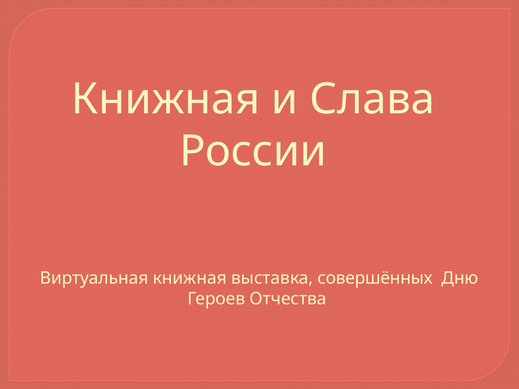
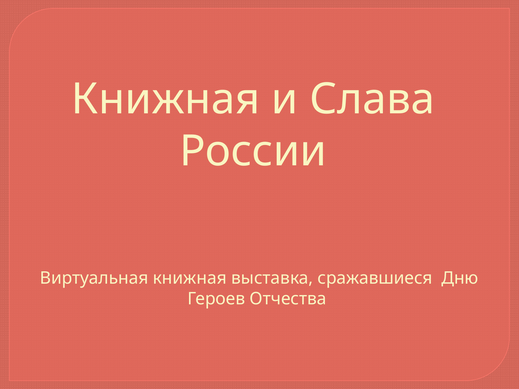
совершённых: совершённых -> сражавшиеся (375, 278)
